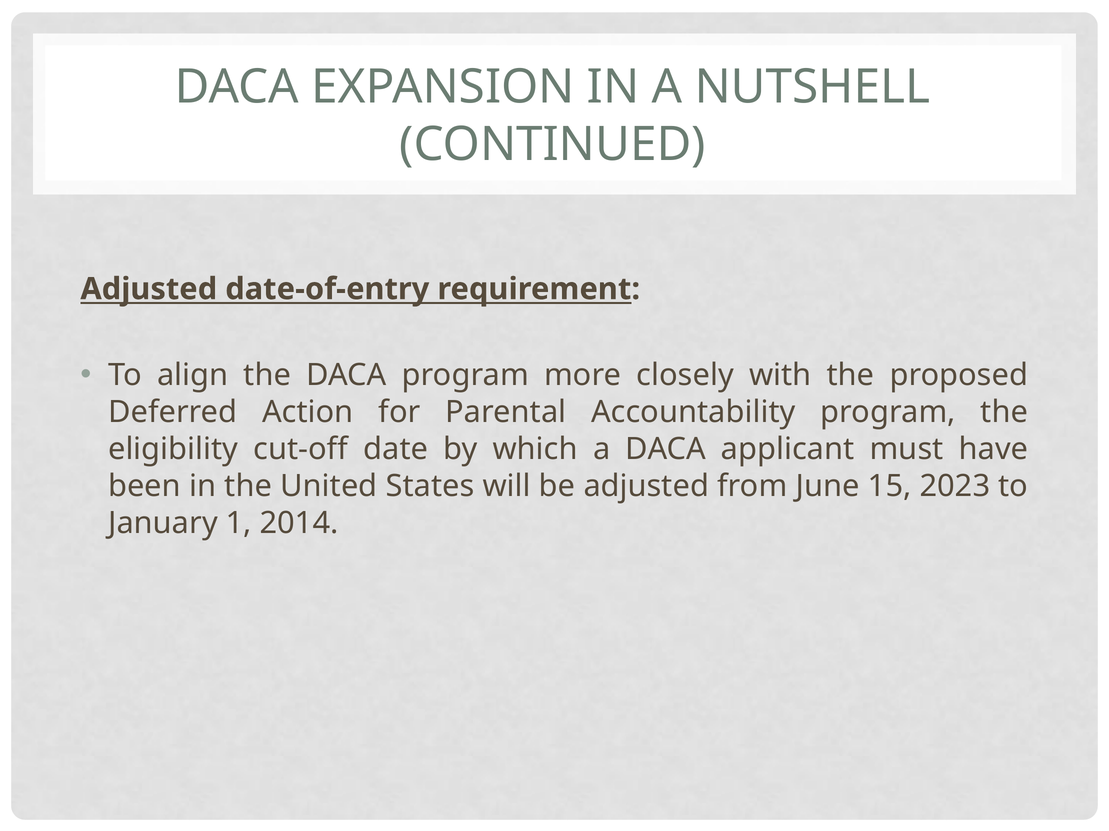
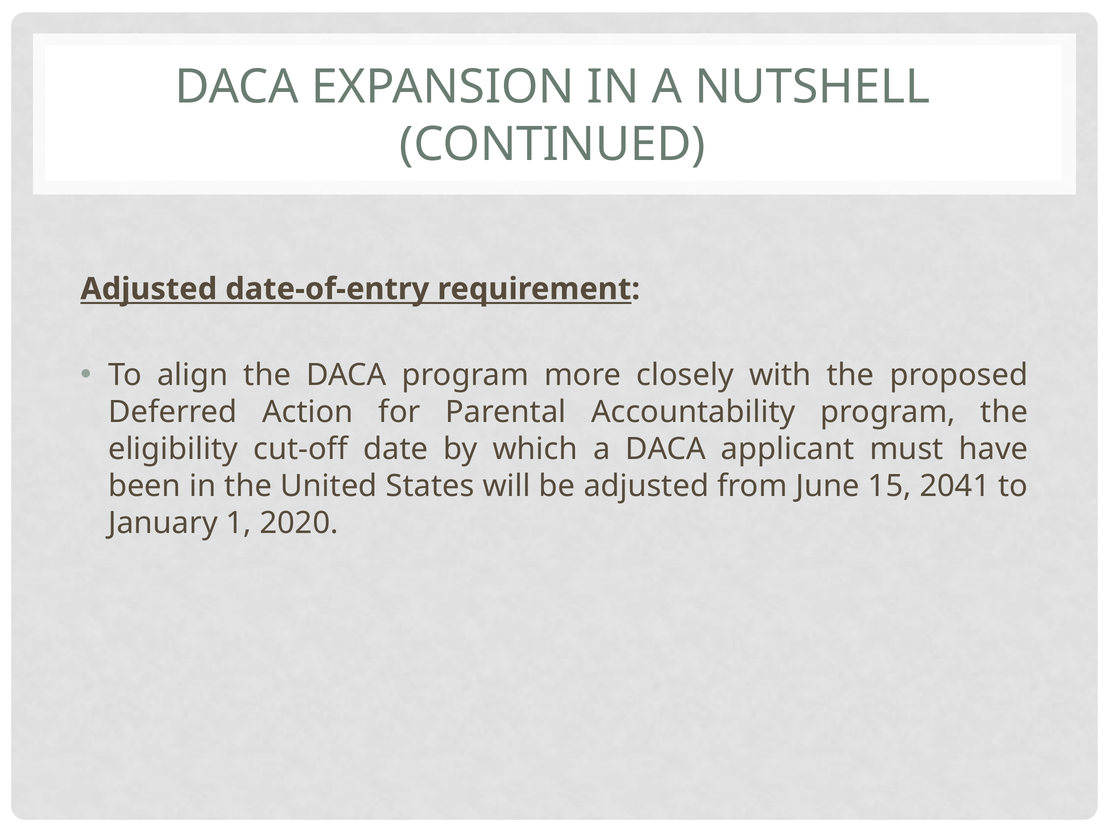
2023: 2023 -> 2041 (955, 486)
2014: 2014 -> 2020 (299, 523)
